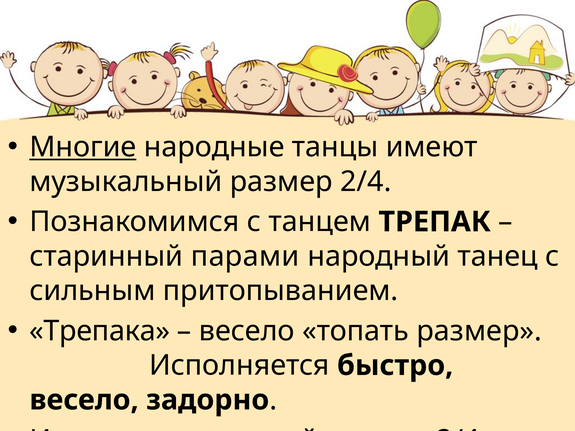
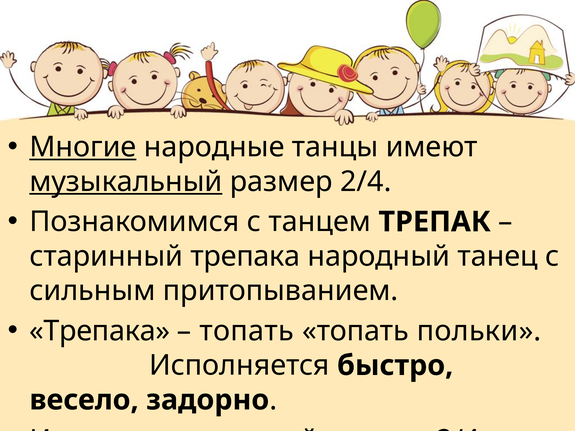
музыкальный underline: none -> present (126, 182)
старинный парами: парами -> трепака (245, 256)
весело: весело -> топать (247, 331)
топать размер: размер -> польки (479, 331)
